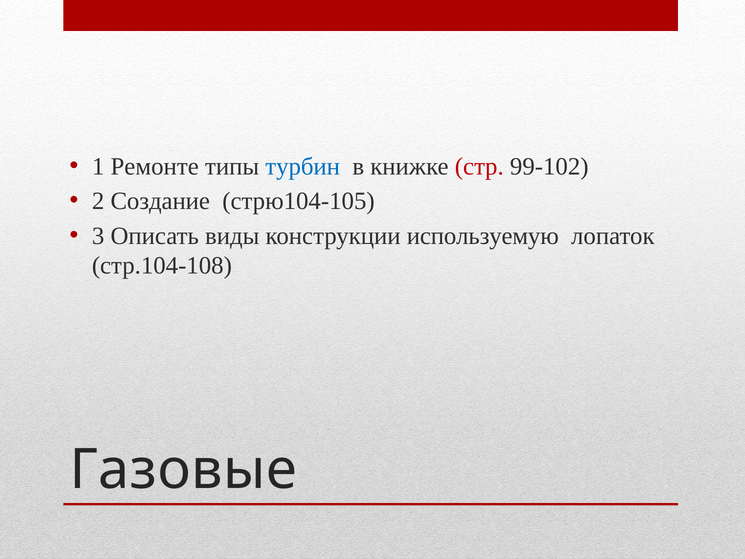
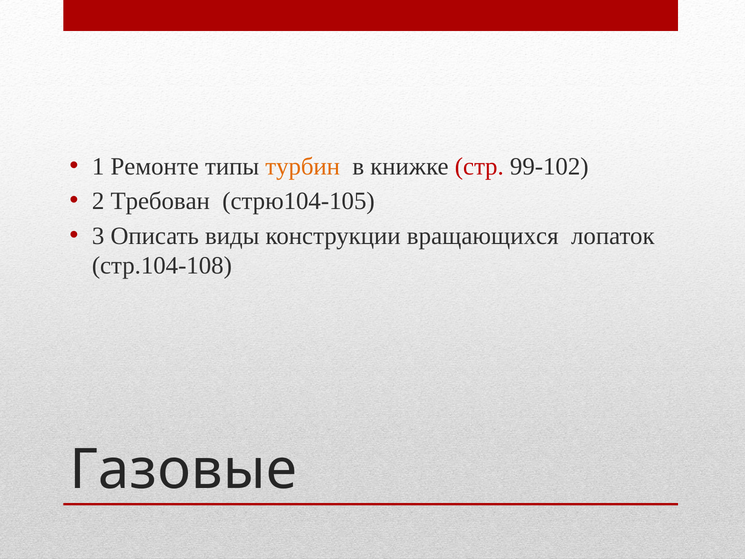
турбин colour: blue -> orange (303, 166)
Создание: Создание -> Требован (160, 201)
используемую: используемую -> вращающихся (483, 236)
